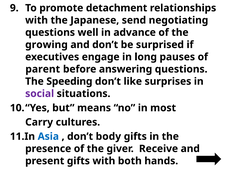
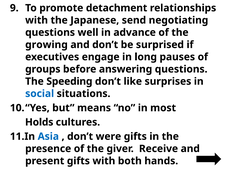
parent: parent -> groups (43, 69)
social colour: purple -> blue (40, 93)
Carry: Carry -> Holds (39, 122)
body: body -> were (108, 136)
